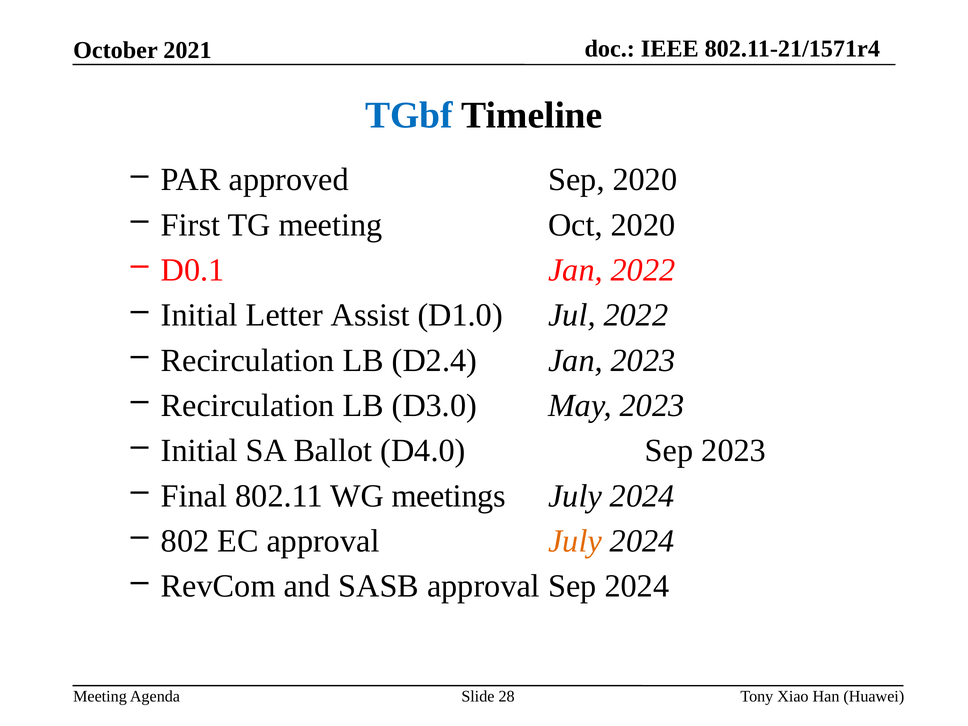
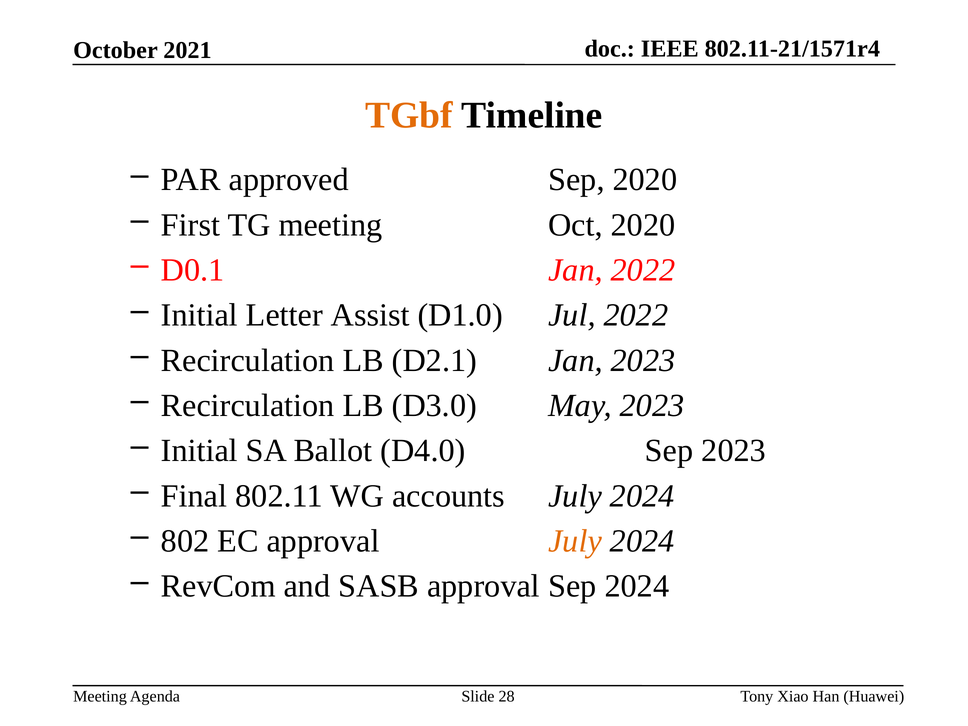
TGbf colour: blue -> orange (409, 116)
D2.4: D2.4 -> D2.1 (434, 360)
meetings: meetings -> accounts (449, 496)
